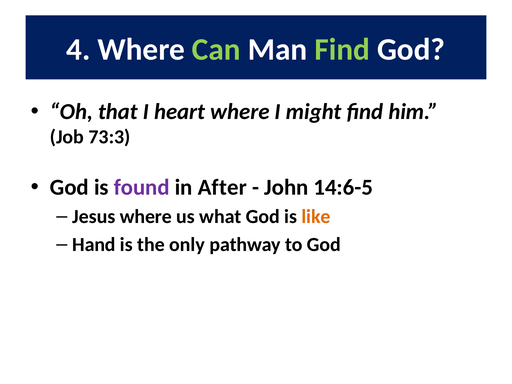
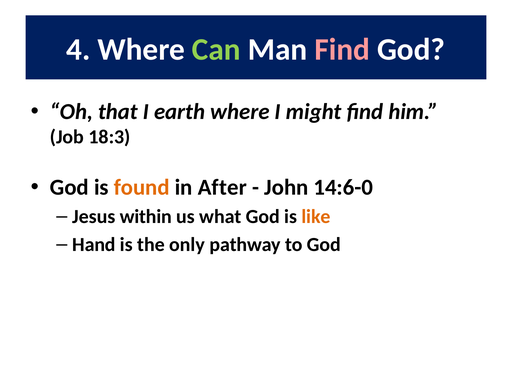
Find colour: light green -> pink (342, 50)
heart: heart -> earth (180, 112)
73:3: 73:3 -> 18:3 (109, 137)
found colour: purple -> orange (142, 187)
14:6-5: 14:6-5 -> 14:6-0 (343, 187)
Jesus where: where -> within (146, 217)
